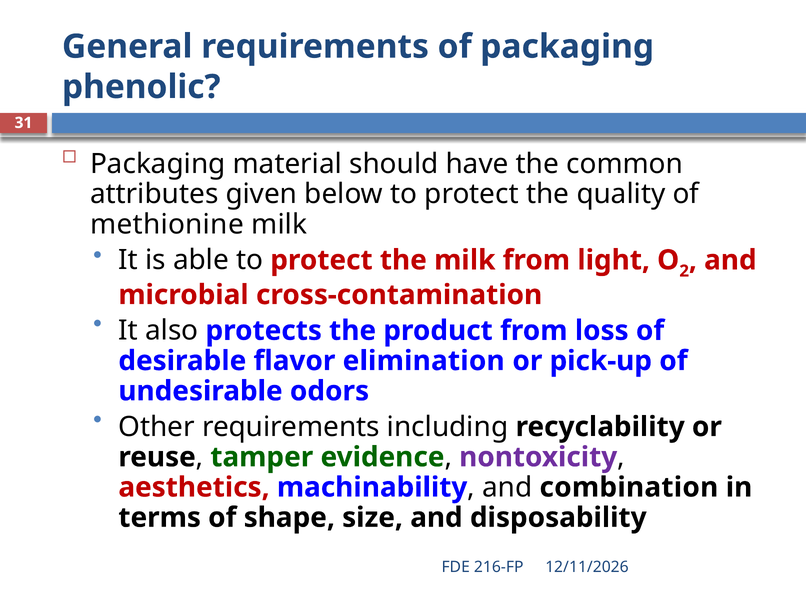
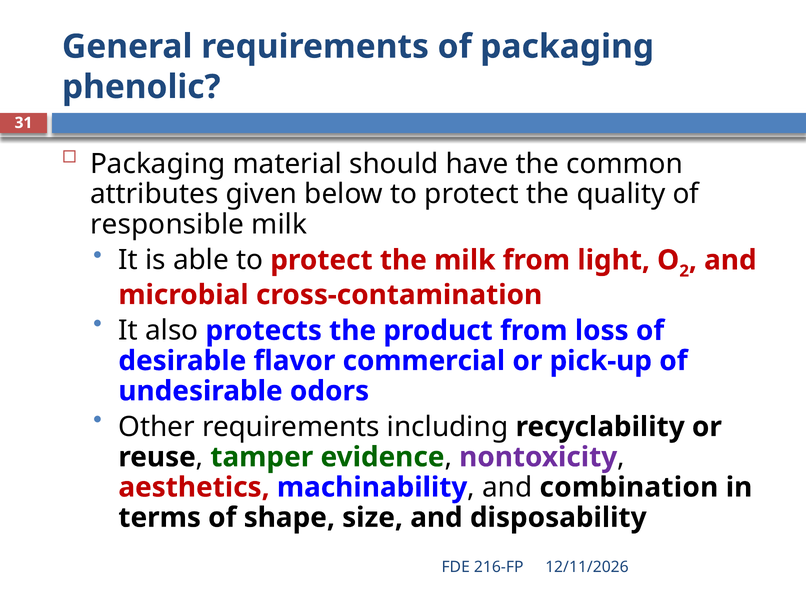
methionine: methionine -> responsible (167, 224)
elimination: elimination -> commercial (424, 361)
